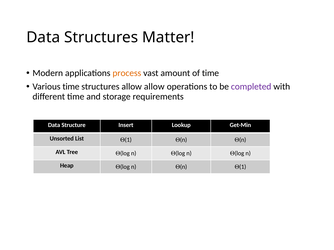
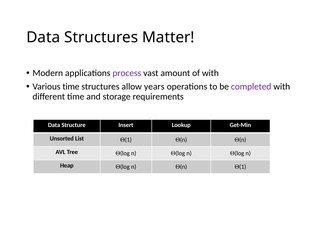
process colour: orange -> purple (127, 73)
of time: time -> with (210, 73)
allow allow: allow -> years (154, 87)
